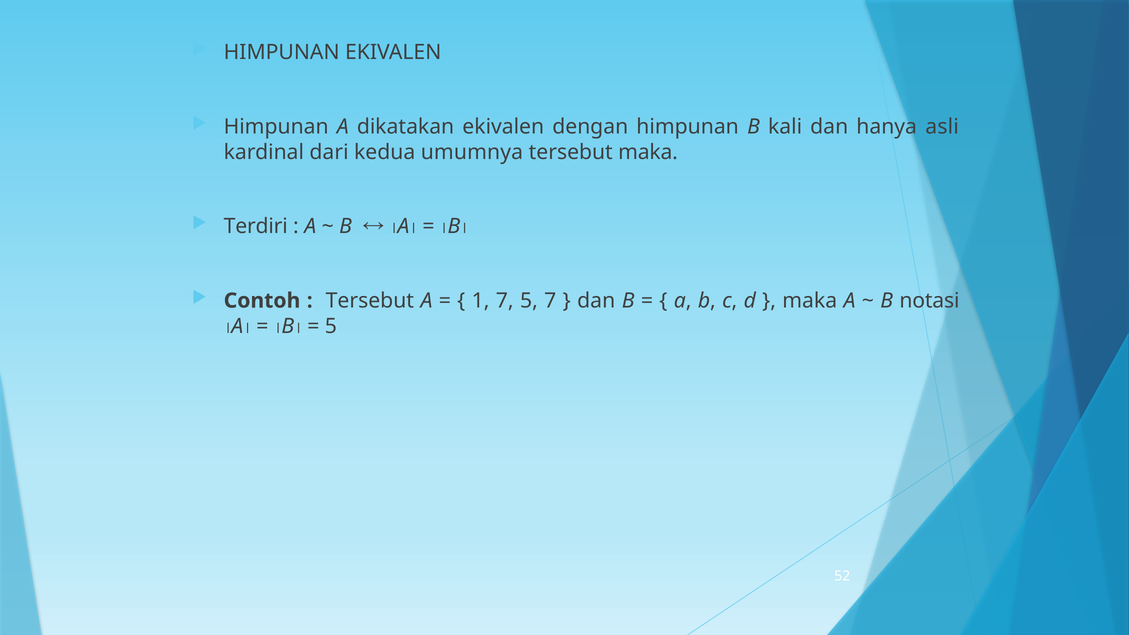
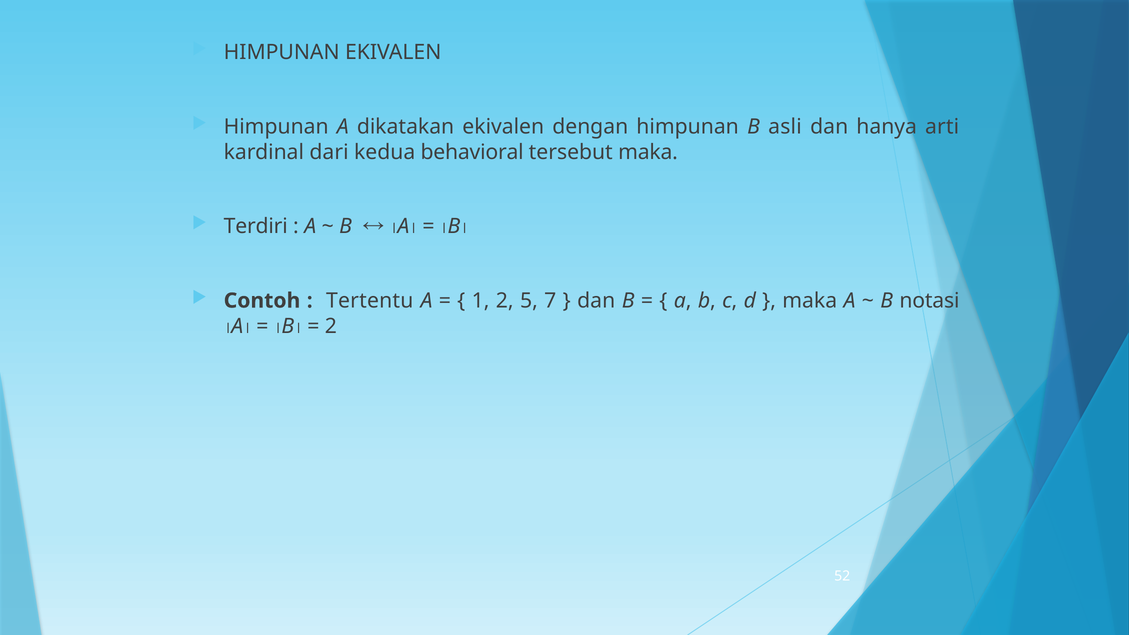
kali: kali -> asli (785, 127)
asli: asli -> arti (942, 127)
umumnya: umumnya -> behavioral (472, 152)
Tersebut: Tersebut -> Tertentu (370, 301)
1 7: 7 -> 2 (505, 301)
5: 5 -> 2 (331, 326)
